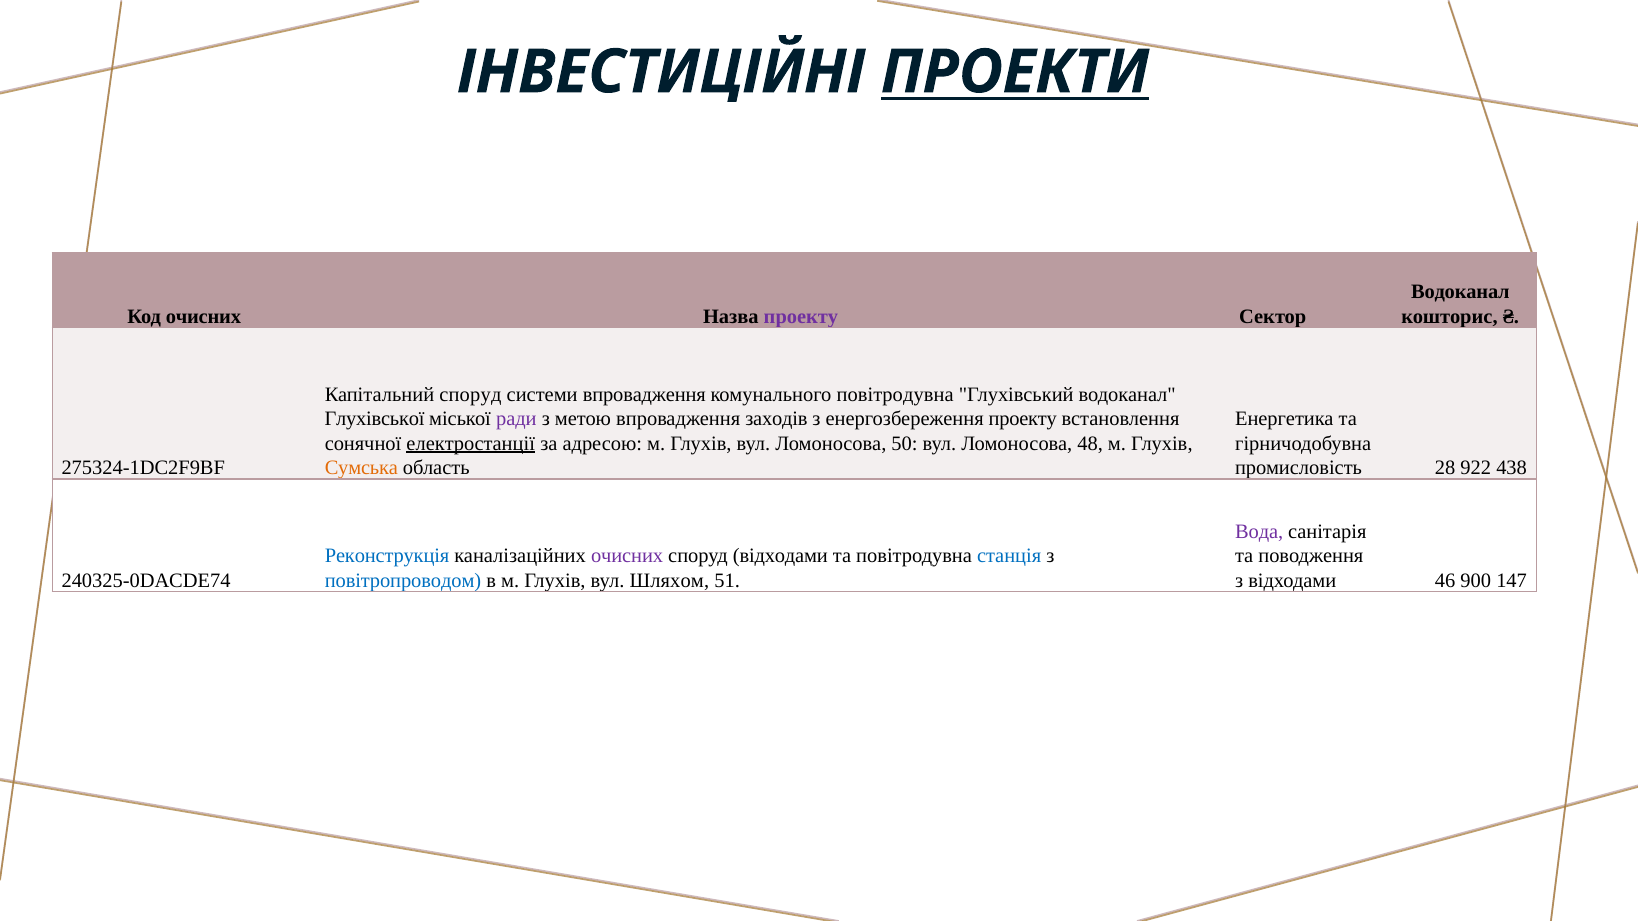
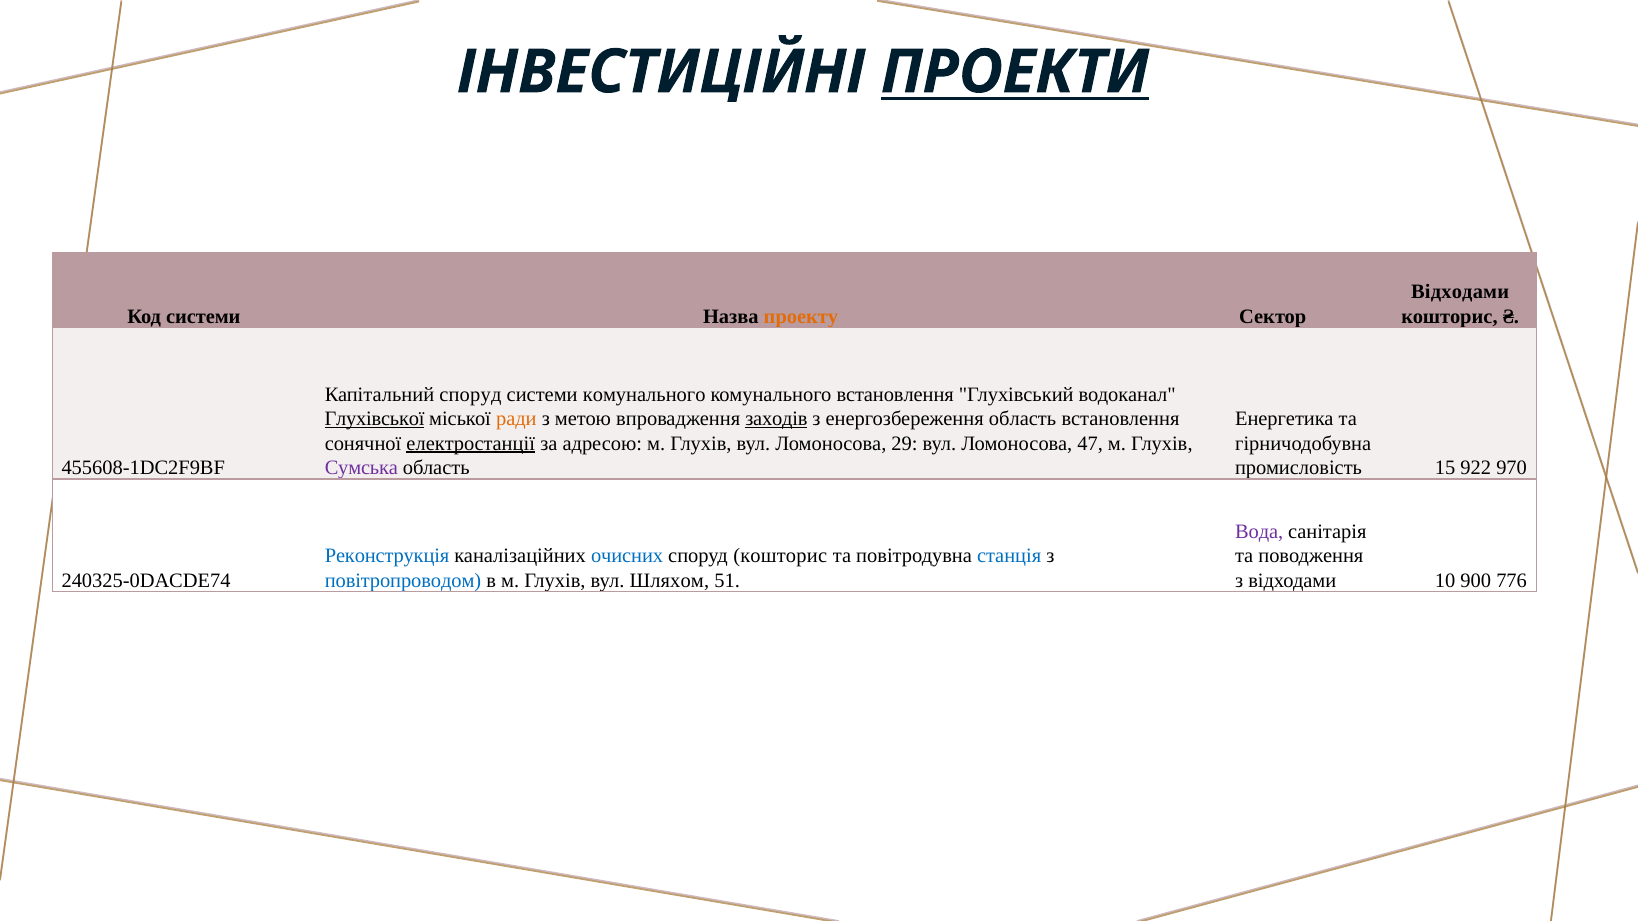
Водоканал: Водоканал -> Відходами (1460, 292)
Код очисних: очисних -> системи (203, 317)
проекту colour: purple -> orange (801, 317)
системи впровадження: впровадження -> комунального (644, 395)
комунального повітродувна: повітродувна -> встановлення (895, 395)
Глухівської underline: none -> present (375, 419)
ради colour: purple -> orange (516, 419)
заходів underline: none -> present (776, 419)
енергозбереження проекту: проекту -> область (1023, 419)
50: 50 -> 29 (905, 443)
48: 48 -> 47 (1090, 443)
275324-1DC2F9BF: 275324-1DC2F9BF -> 455608-1DC2F9BF (143, 468)
Сумська colour: orange -> purple (361, 468)
28: 28 -> 15 (1445, 468)
438: 438 -> 970 (1512, 468)
очисних colour: purple -> blue (627, 556)
споруд відходами: відходами -> кошторис (780, 556)
46: 46 -> 10 (1445, 581)
147: 147 -> 776 (1512, 581)
